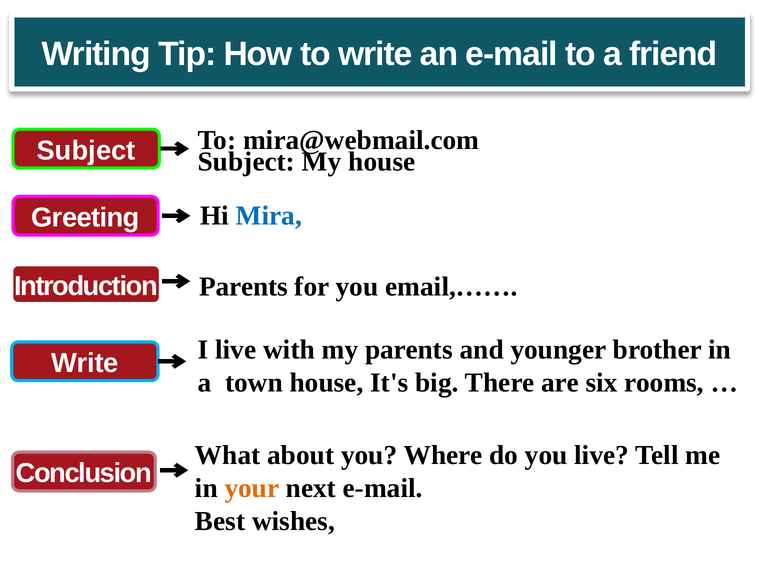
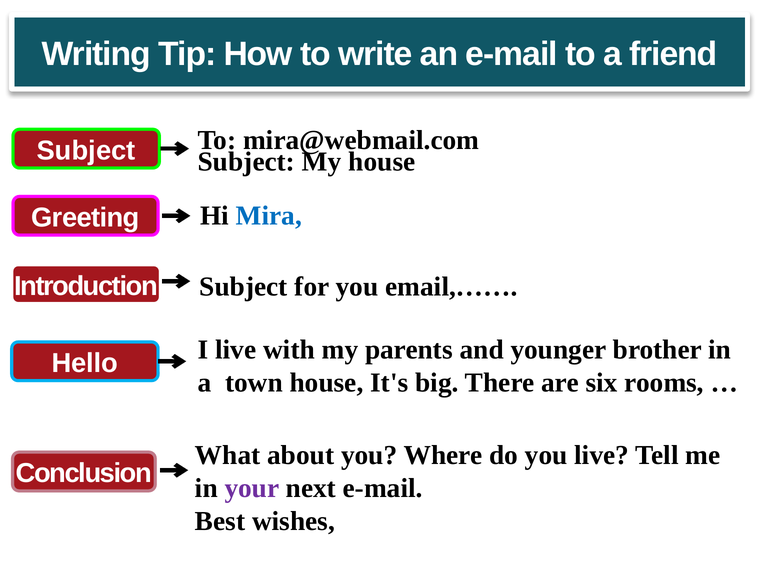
Parents: Parents -> Subject (243, 286)
Write: Write -> Hello (85, 363)
your colour: orange -> purple (252, 488)
